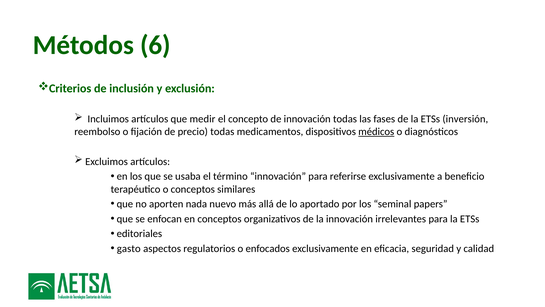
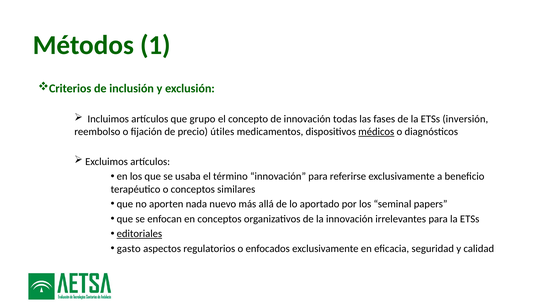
6: 6 -> 1 (155, 45)
medir: medir -> grupo (203, 119)
precio todas: todas -> útiles (222, 132)
editoriales underline: none -> present (139, 233)
